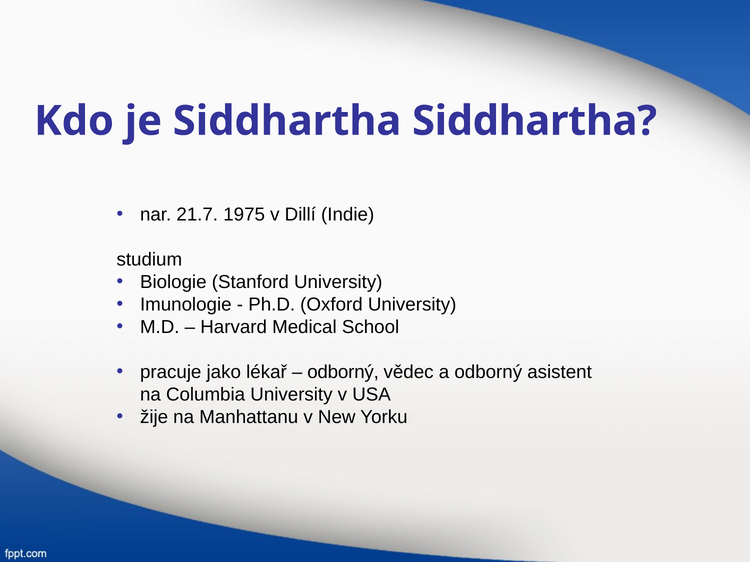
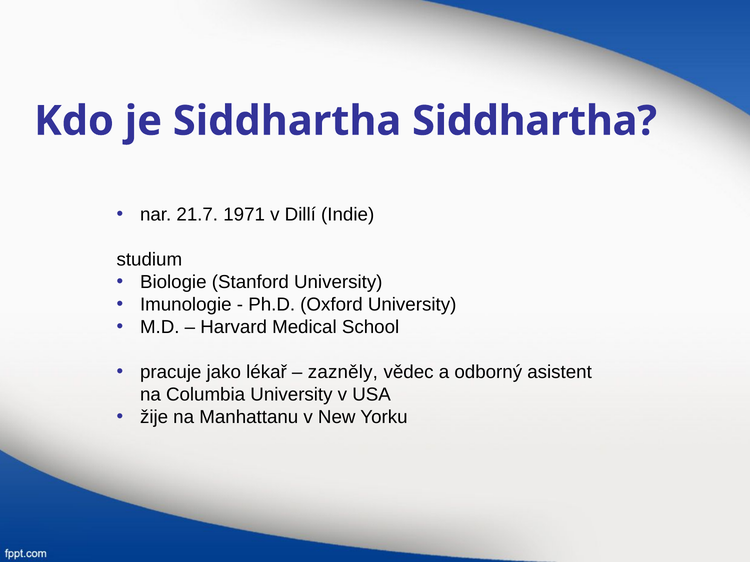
1975: 1975 -> 1971 (244, 215)
odborný: odborný -> zazněly (343, 372)
